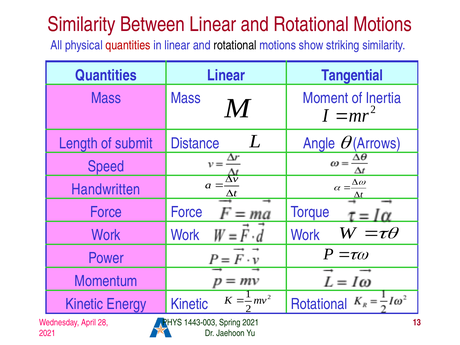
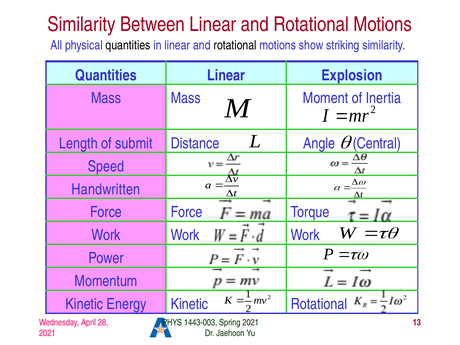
quantities colour: red -> black (128, 45)
Tangential: Tangential -> Explosion (352, 76)
Arrows: Arrows -> Central (377, 143)
